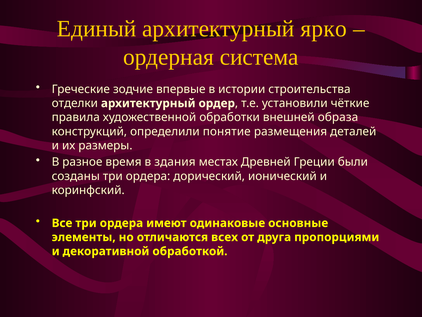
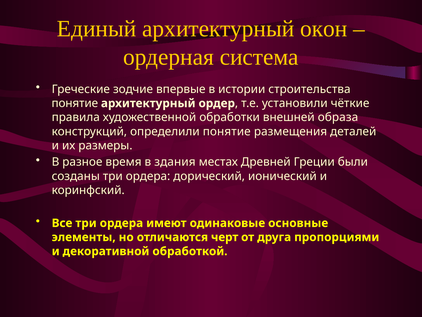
ярко: ярко -> окон (324, 29)
отделки: отделки -> понятие (75, 103)
всех: всех -> черт (225, 237)
